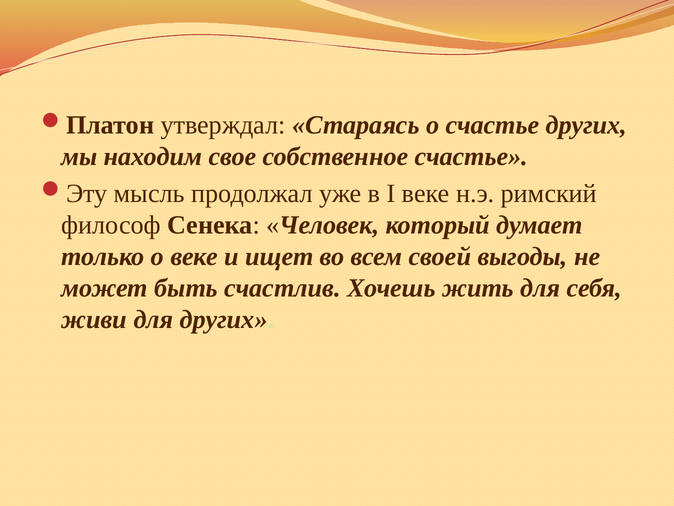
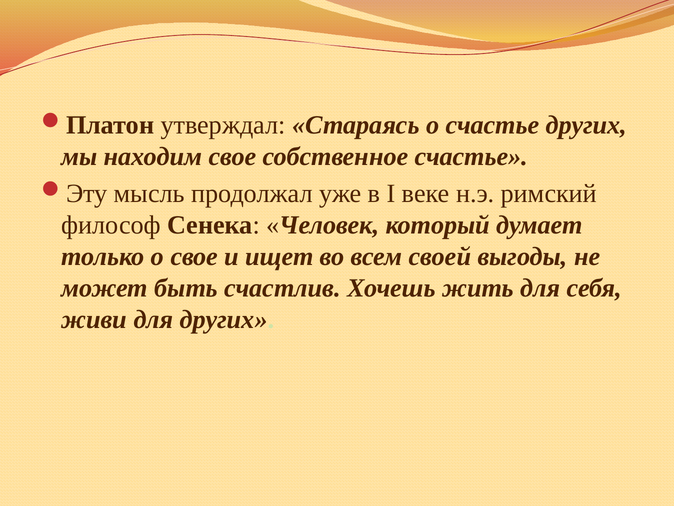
о веке: веке -> свое (194, 256)
